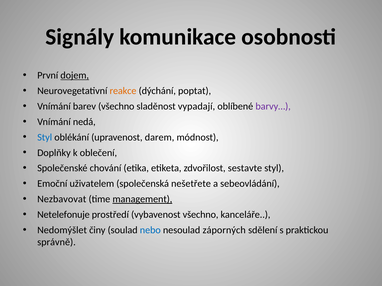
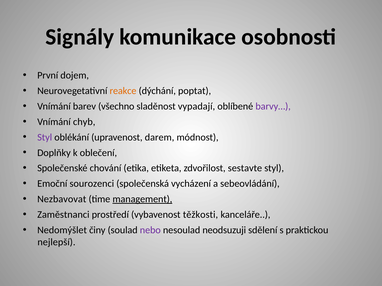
dojem underline: present -> none (75, 76)
nedá: nedá -> chyb (84, 122)
Styl colour: blue -> purple (45, 137)
uživatelem: uživatelem -> sourozenci (92, 184)
nešetřete: nešetřete -> vycházení (191, 184)
Netelefonuje: Netelefonuje -> Zaměstnanci (63, 215)
vybavenost všechno: všechno -> těžkosti (200, 215)
nebo colour: blue -> purple (150, 230)
záporných: záporných -> neodsuzuji (224, 230)
správně: správně -> nejlepší (56, 243)
